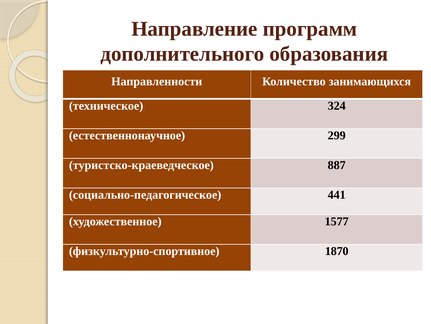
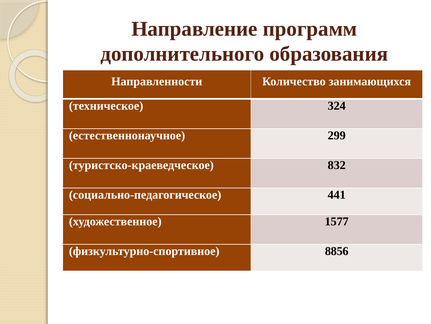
887: 887 -> 832 (337, 165)
1870: 1870 -> 8856 (337, 251)
